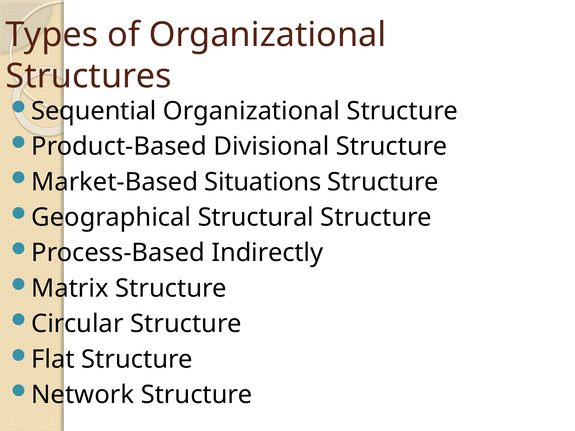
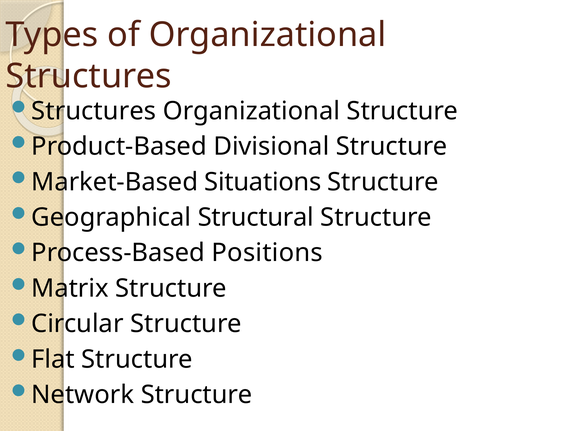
Sequential: Sequential -> Structures (94, 111)
Indirectly: Indirectly -> Positions (267, 253)
